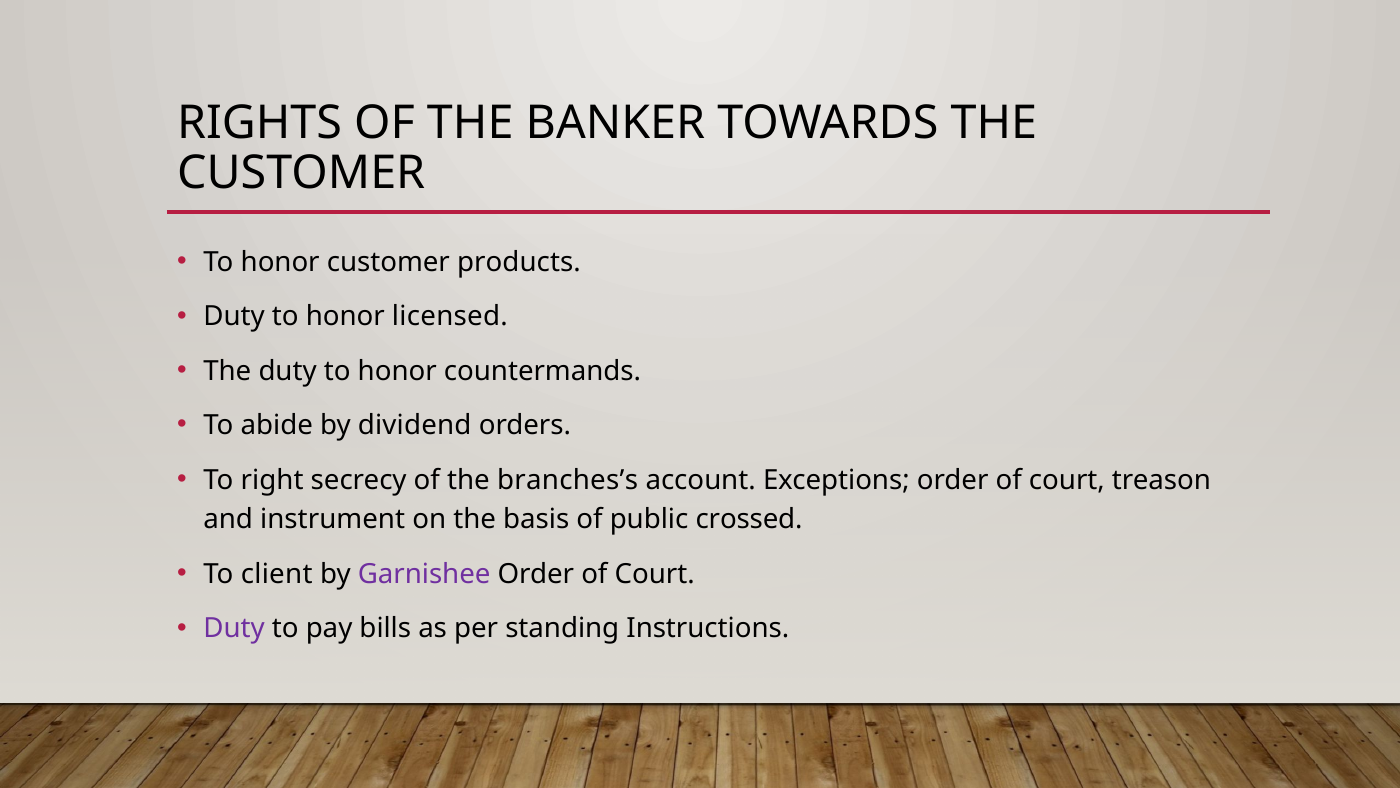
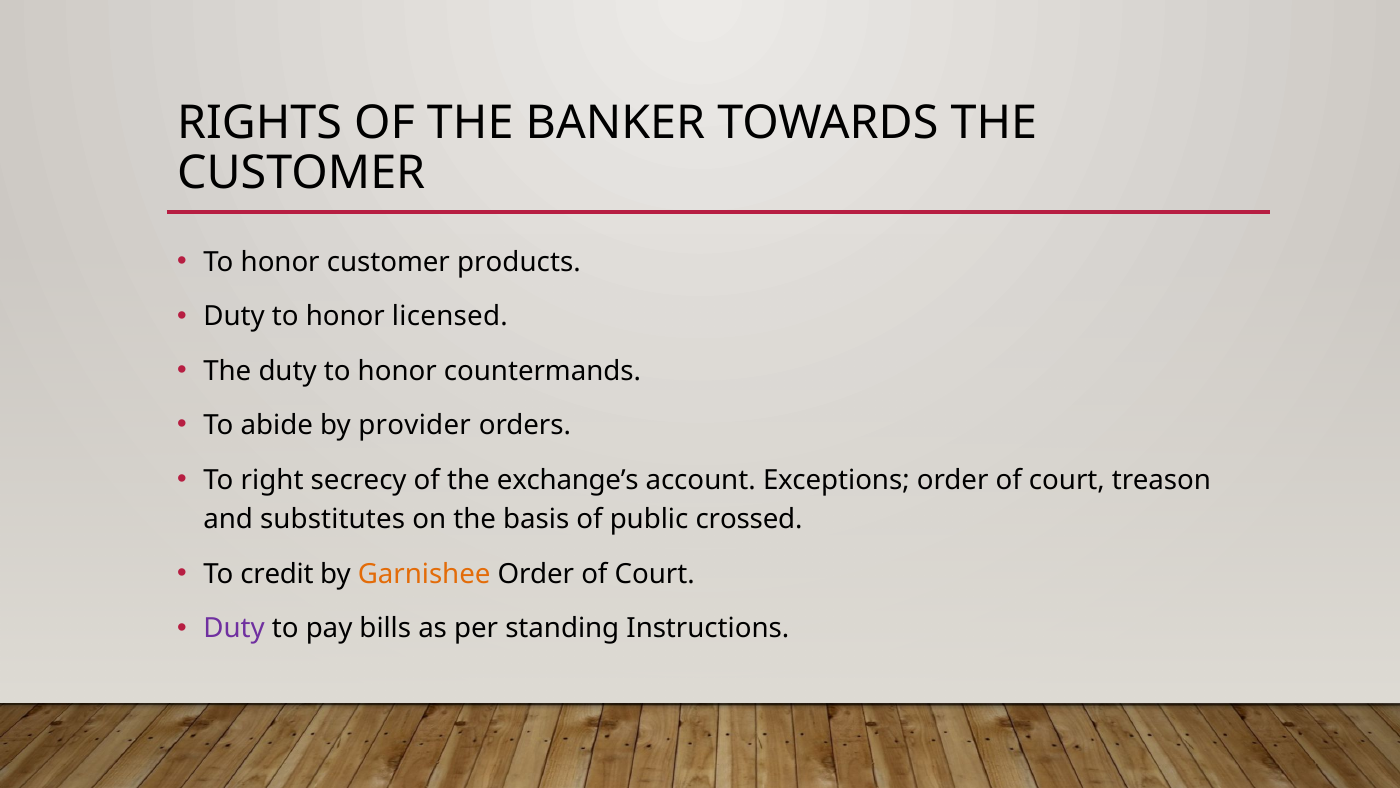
dividend: dividend -> provider (415, 425)
branches’s: branches’s -> exchange’s (568, 480)
instrument: instrument -> substitutes (333, 519)
client: client -> credit (277, 574)
Garnishee colour: purple -> orange (424, 574)
